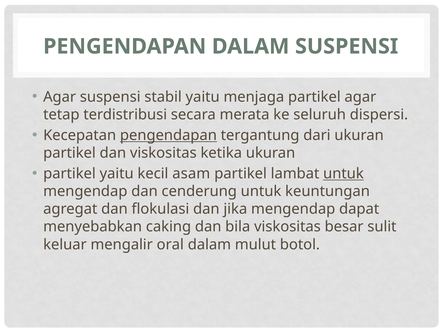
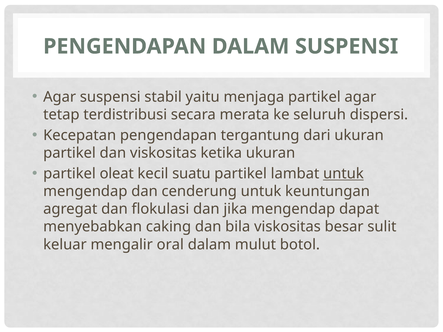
pengendapan underline: present -> none (168, 135)
partikel yaitu: yaitu -> oleat (117, 174)
asam: asam -> suatu (191, 174)
